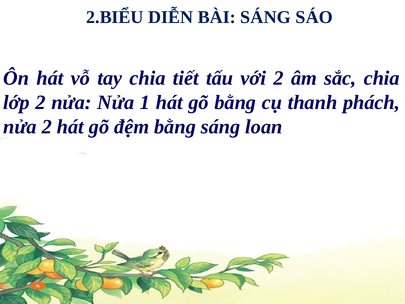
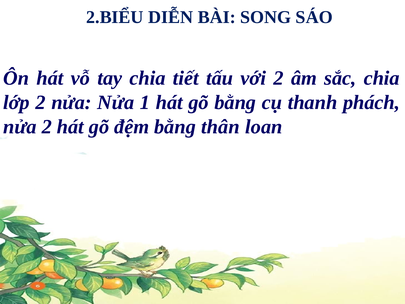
BÀI SÁNG: SÁNG -> SONG (266, 17)
bằng sáng: sáng -> thân (220, 127)
